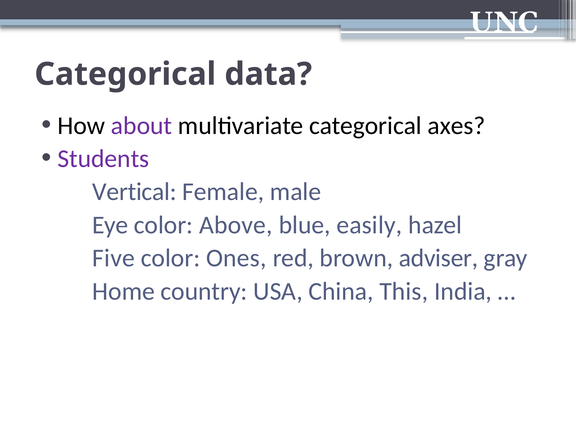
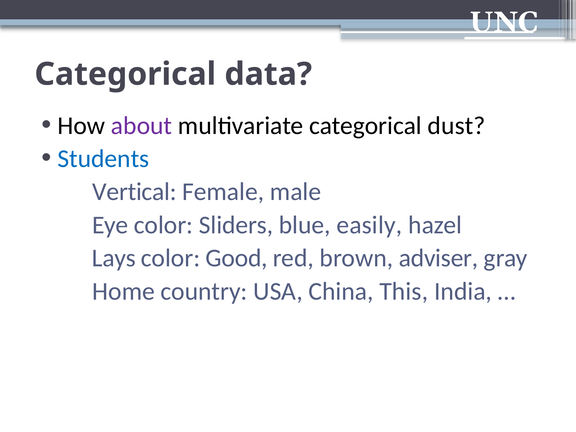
axes: axes -> dust (456, 126)
Students colour: purple -> blue (103, 159)
Above: Above -> Sliders (236, 225)
Five: Five -> Lays (114, 258)
Ones: Ones -> Good (237, 258)
